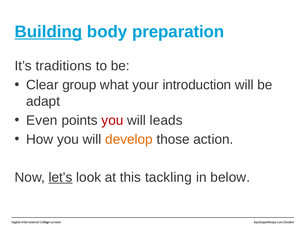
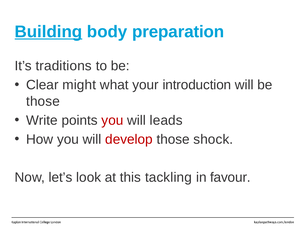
group: group -> might (79, 85)
adapt: adapt -> those (43, 101)
Even: Even -> Write (42, 120)
develop colour: orange -> red (129, 139)
action: action -> shock (213, 139)
let’s underline: present -> none (61, 177)
below: below -> favour (230, 177)
